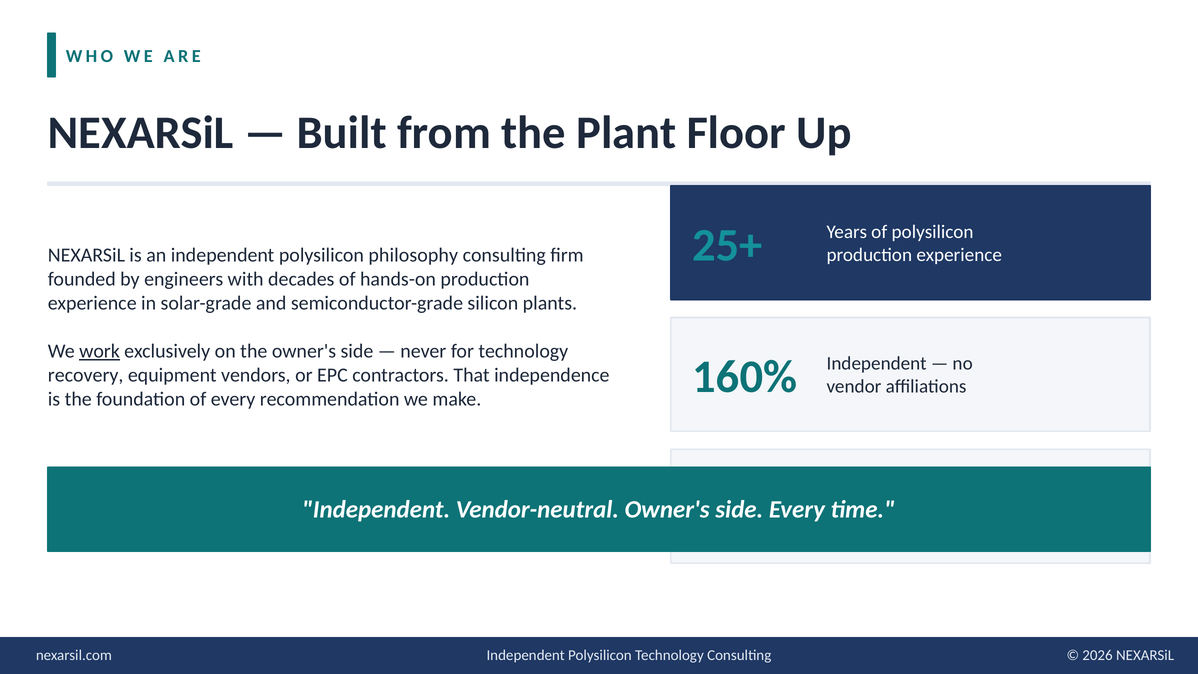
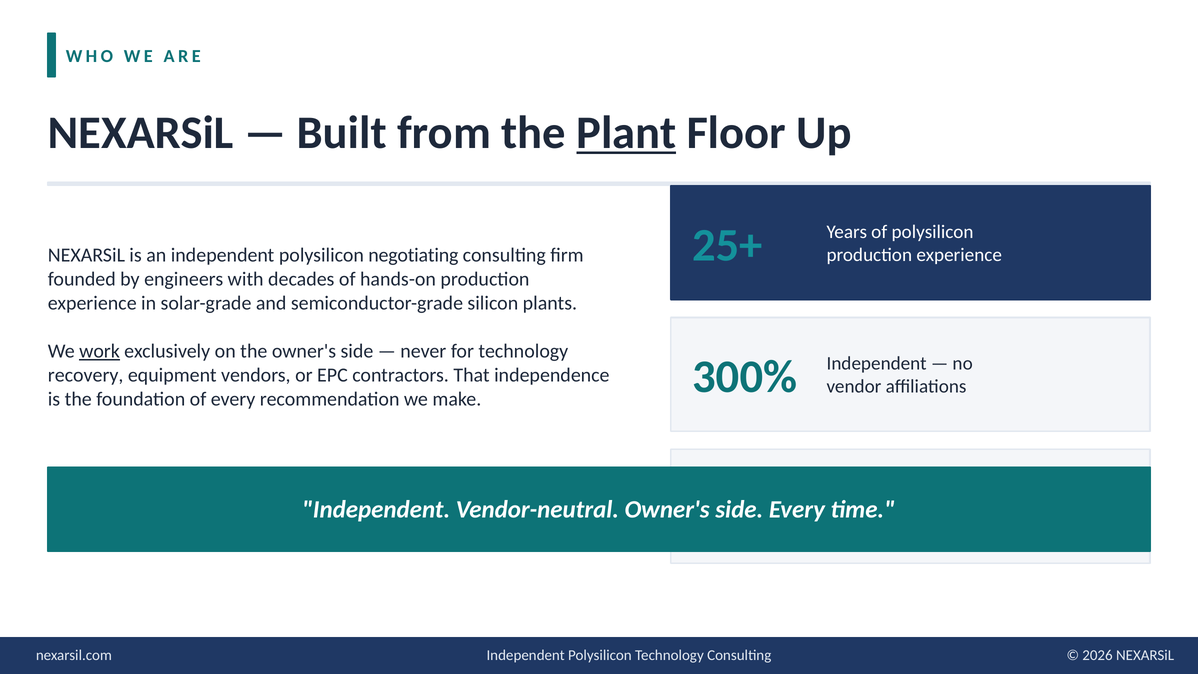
Plant underline: none -> present (626, 133)
philosophy: philosophy -> negotiating (413, 255)
160%: 160% -> 300% (745, 377)
